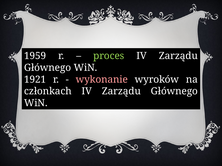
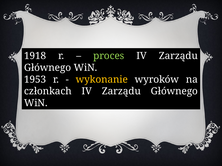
1959: 1959 -> 1918 (35, 56)
1921: 1921 -> 1953 (35, 80)
wykonanie colour: pink -> yellow (102, 80)
